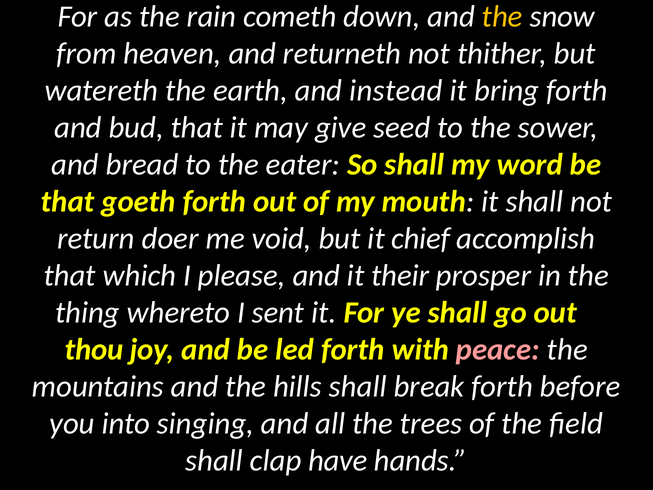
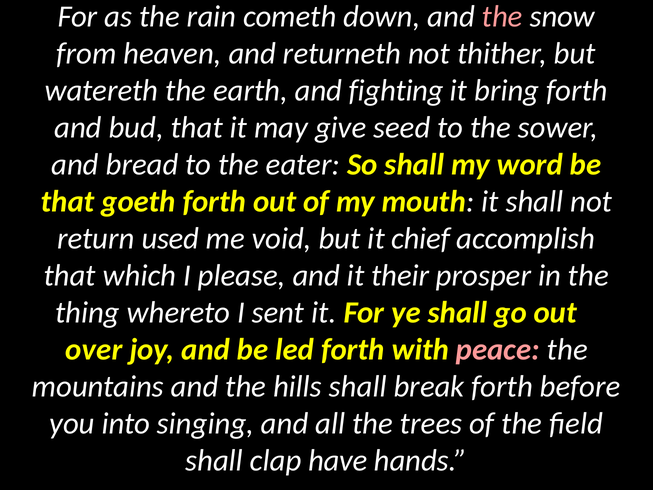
the colour: yellow -> pink (502, 16)
instead: instead -> fighting (396, 90)
doer: doer -> used (170, 238)
thou: thou -> over (94, 349)
